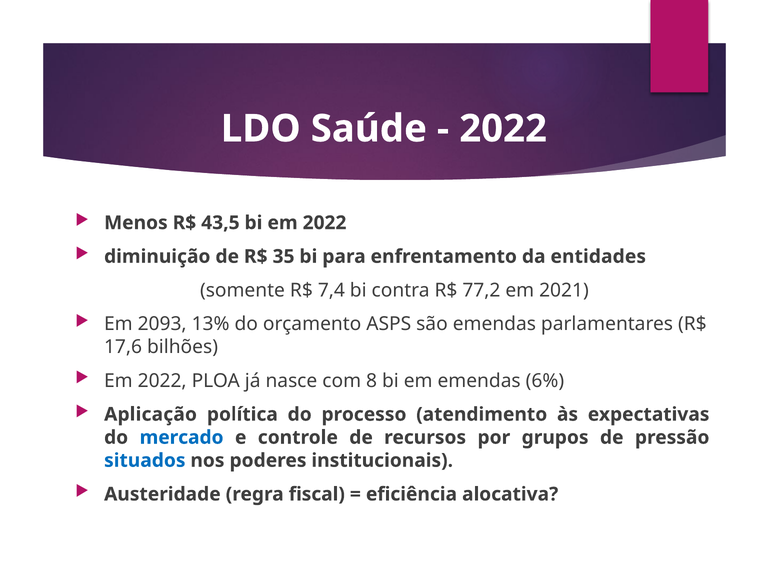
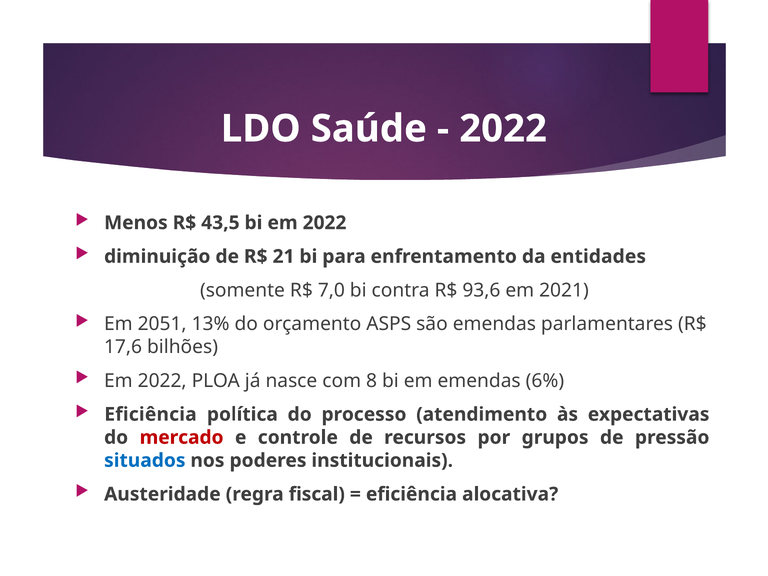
35: 35 -> 21 (284, 257)
7,4: 7,4 -> 7,0 (331, 290)
77,2: 77,2 -> 93,6 (481, 290)
2093: 2093 -> 2051 (162, 324)
Aplicação: Aplicação -> Eficiência (151, 414)
mercado colour: blue -> red (182, 437)
